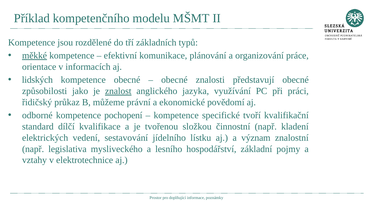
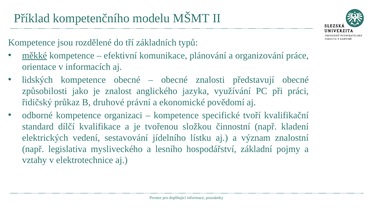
znalost underline: present -> none (118, 91)
můžeme: můžeme -> druhové (109, 102)
pochopení: pochopení -> organizaci (123, 115)
